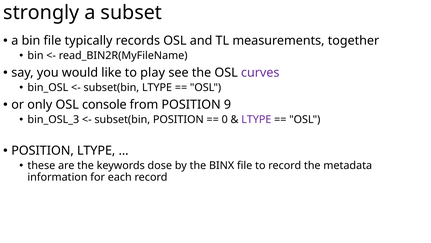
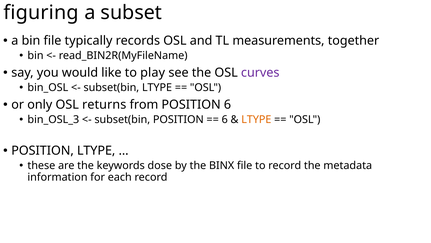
strongly: strongly -> figuring (41, 13)
console: console -> returns (104, 105)
POSITION 9: 9 -> 6 (227, 105)
0: 0 -> 6 (225, 119)
LTYPE colour: purple -> orange (256, 119)
